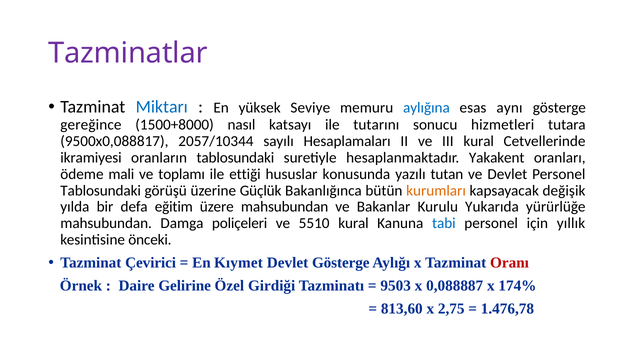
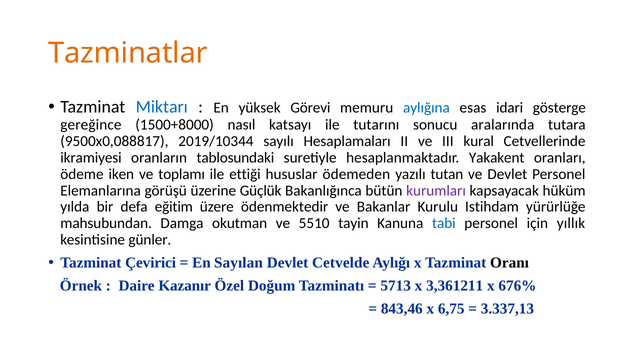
Tazminatlar colour: purple -> orange (128, 53)
Seviye: Seviye -> Görevi (310, 108)
aynı: aynı -> idari (510, 108)
hizmetleri: hizmetleri -> aralarında (503, 125)
2057/10344: 2057/10344 -> 2019/10344 (216, 141)
mali: mali -> iken (121, 174)
konusunda: konusunda -> ödemeden (356, 174)
Tablosundaki: Tablosundaki -> Elemanlarına (101, 191)
kurumları colour: orange -> purple (436, 191)
değişik: değişik -> hüküm (564, 191)
üzere mahsubundan: mahsubundan -> ödenmektedir (285, 207)
Yukarıda: Yukarıda -> Istihdam (492, 207)
poliçeleri: poliçeleri -> okutman (240, 223)
5510 kural: kural -> tayin (353, 223)
önceki: önceki -> günler (150, 240)
Kıymet: Kıymet -> Sayılan (238, 263)
Devlet Gösterge: Gösterge -> Cetvelde (341, 263)
Oranı colour: red -> black (510, 263)
Gelirine: Gelirine -> Kazanır (185, 286)
Girdiği: Girdiği -> Doğum (272, 286)
9503: 9503 -> 5713 (396, 286)
0,088887: 0,088887 -> 3,361211 (455, 286)
174%: 174% -> 676% (517, 286)
813,60: 813,60 -> 843,46 (402, 309)
2,75: 2,75 -> 6,75 (451, 309)
1.476,78: 1.476,78 -> 3.337,13 (507, 309)
